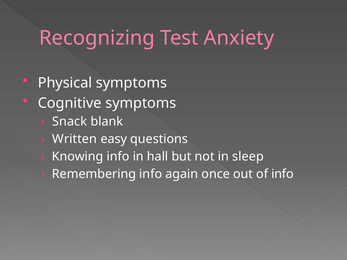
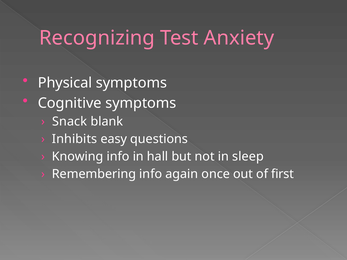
Written: Written -> Inhibits (75, 139)
of info: info -> first (282, 174)
